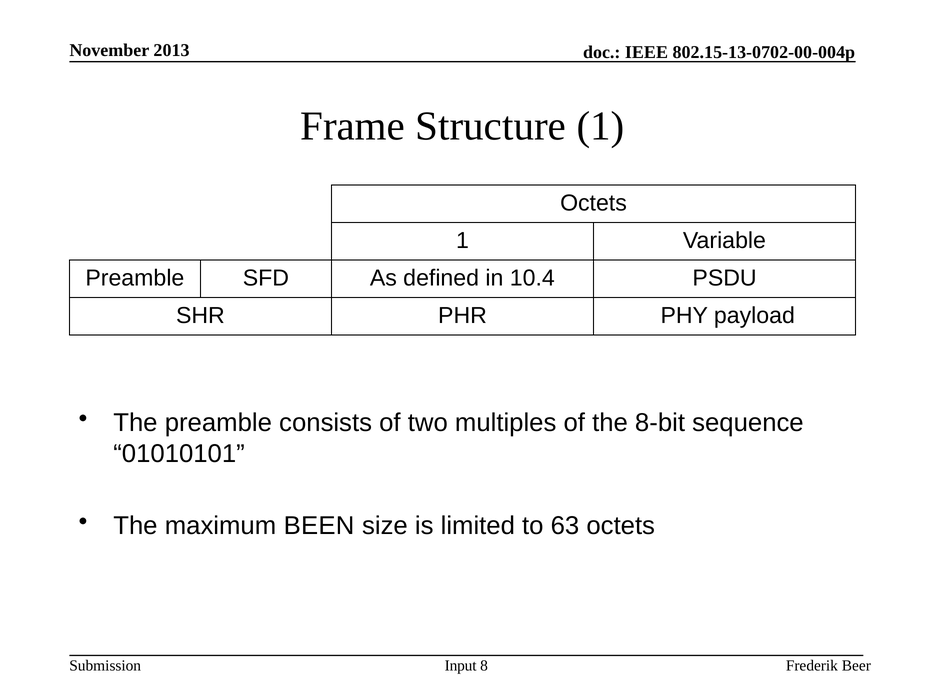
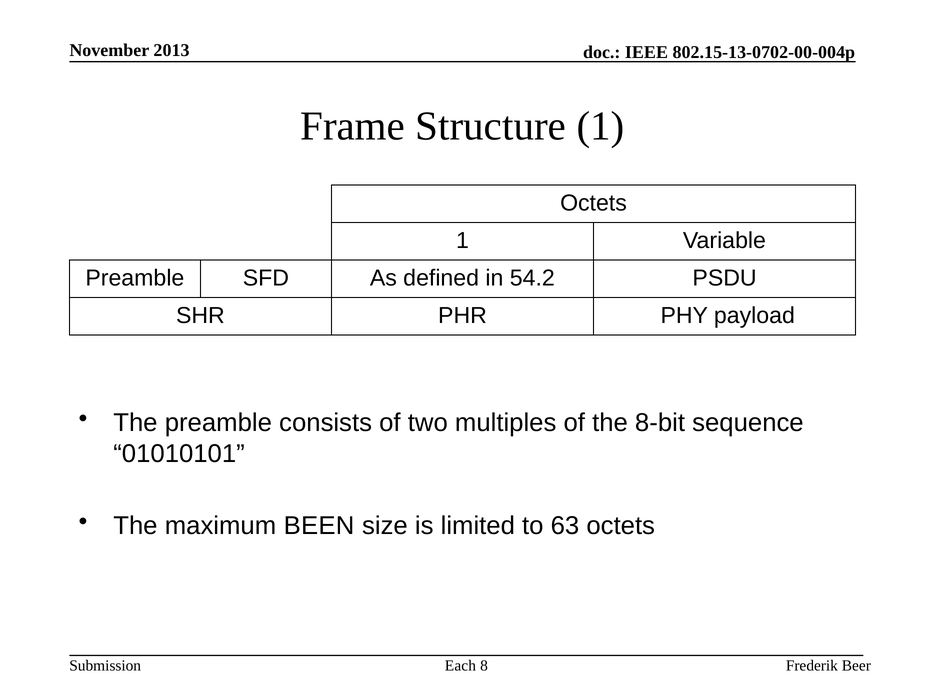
10.4: 10.4 -> 54.2 (532, 278)
Input: Input -> Each (460, 665)
